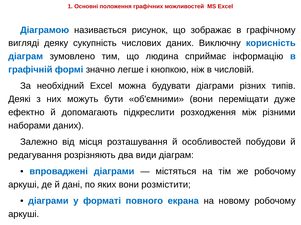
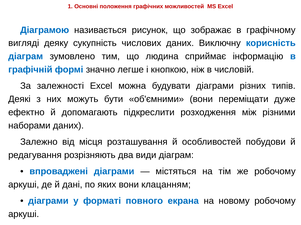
необхідний: необхідний -> залежності (60, 86)
розмістити: розмістити -> клацанням (166, 185)
